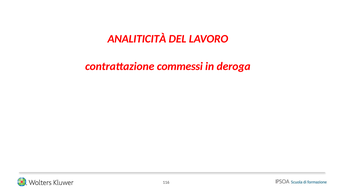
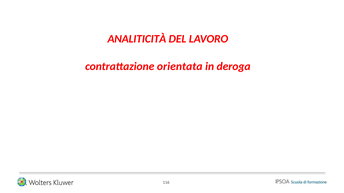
commessi: commessi -> orientata (180, 66)
